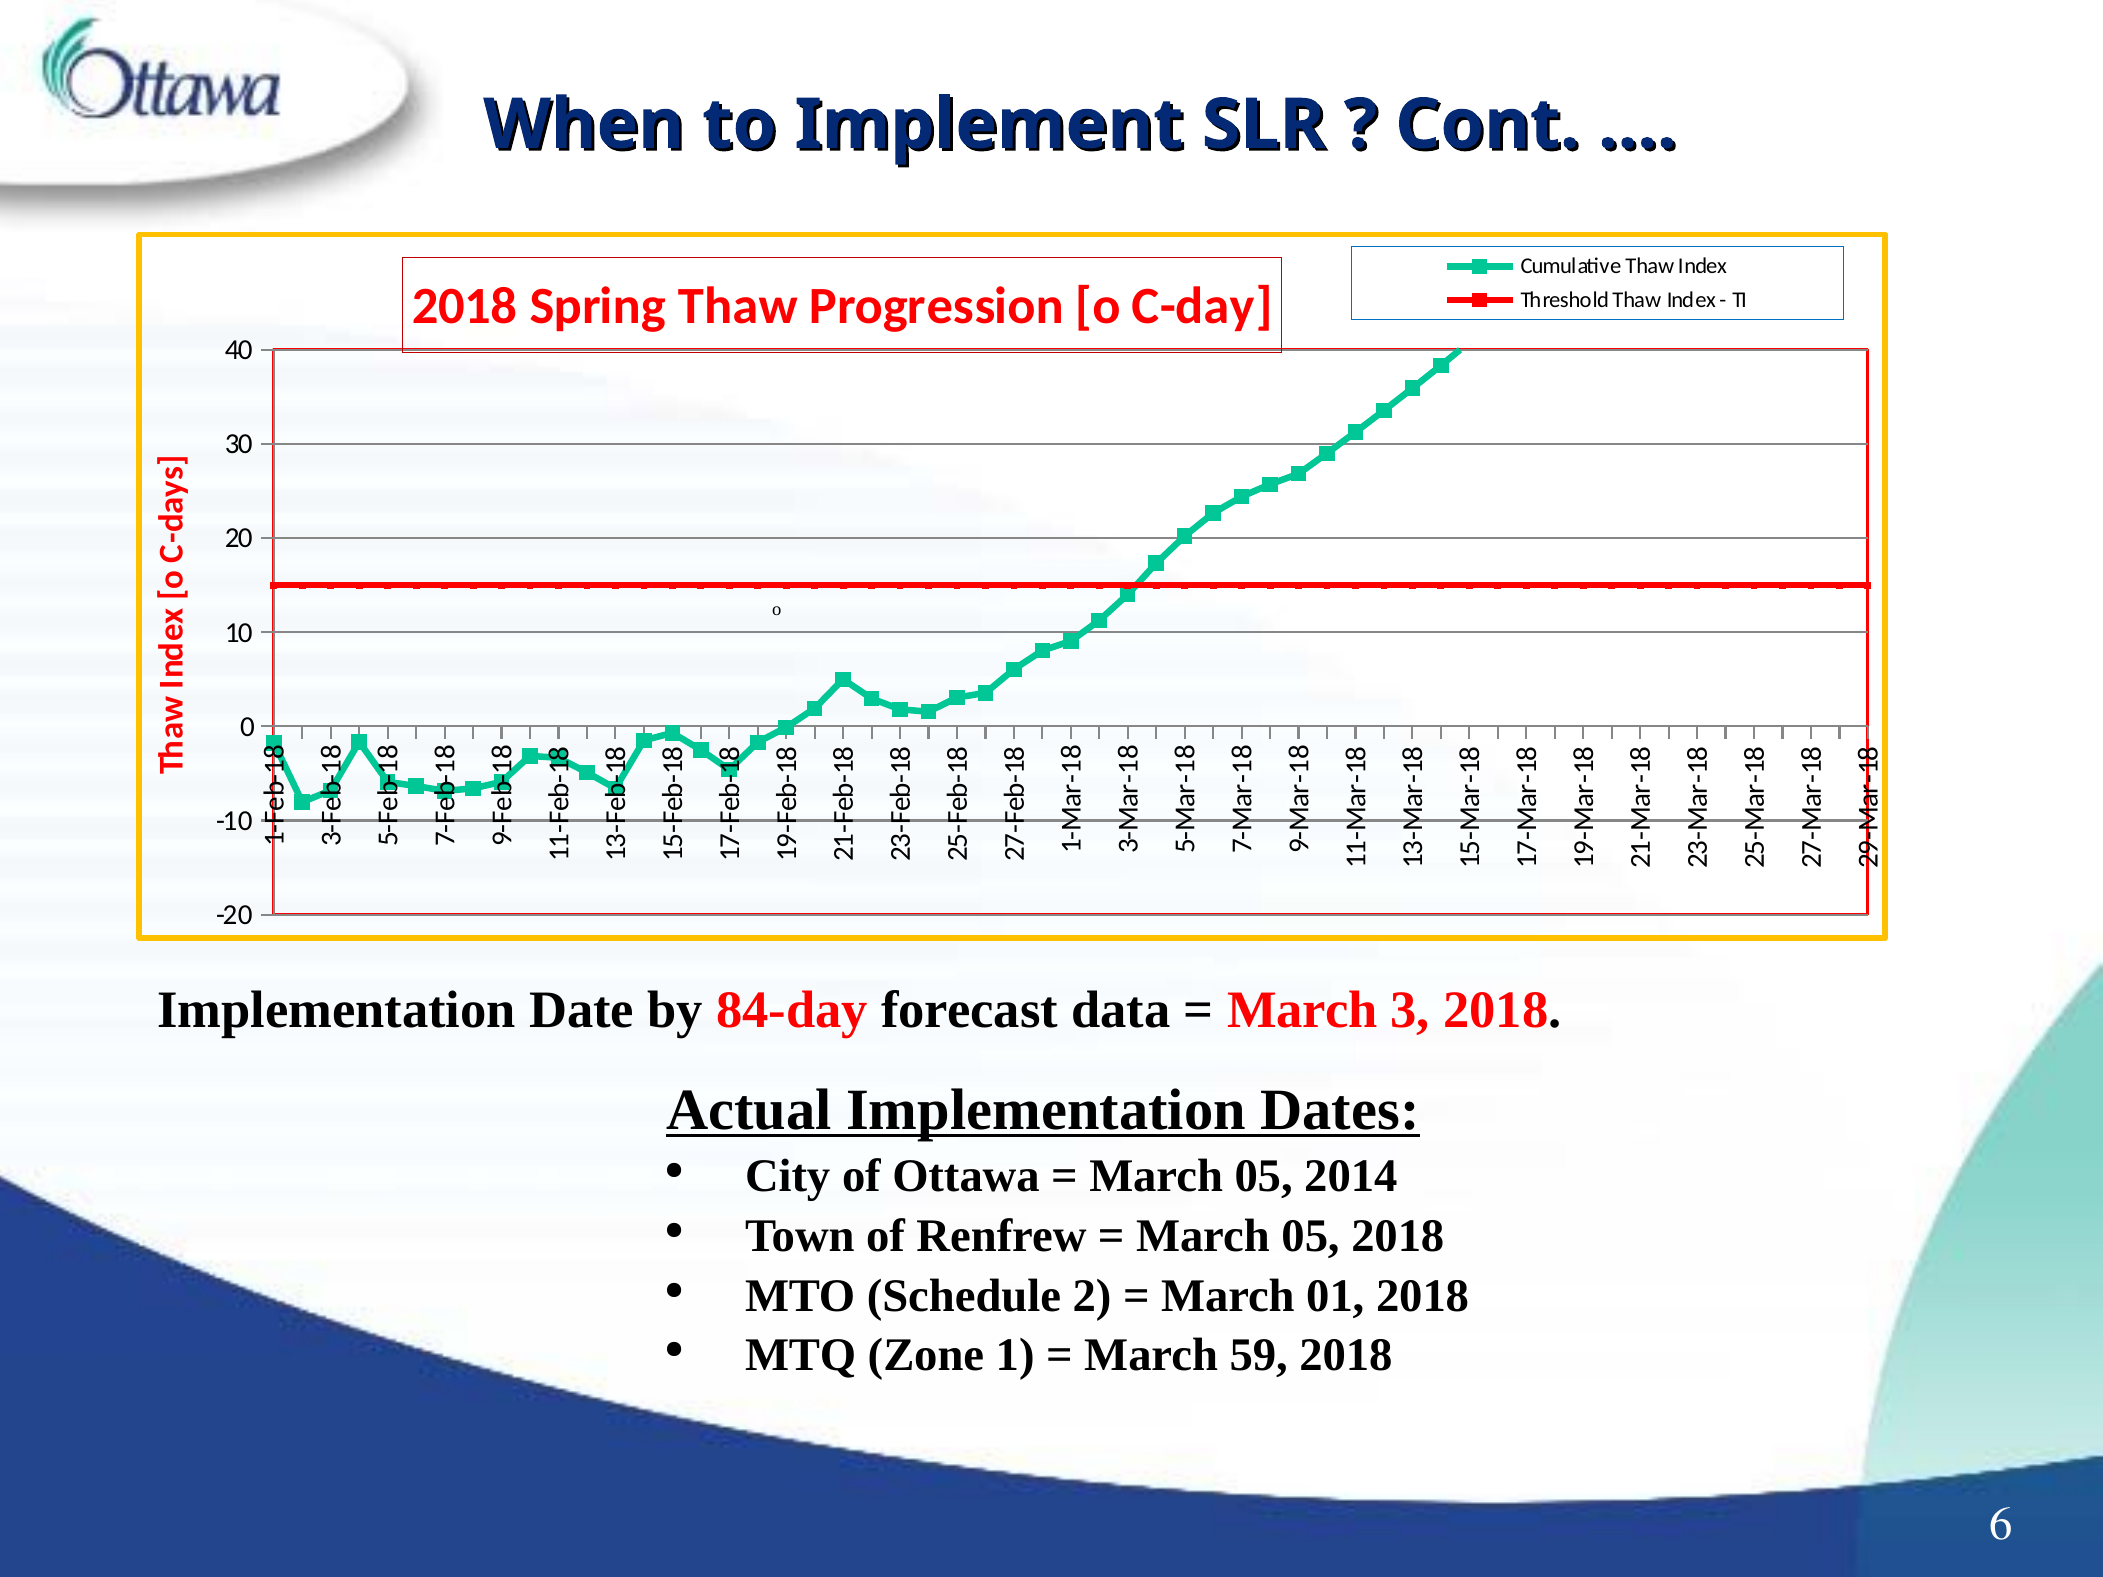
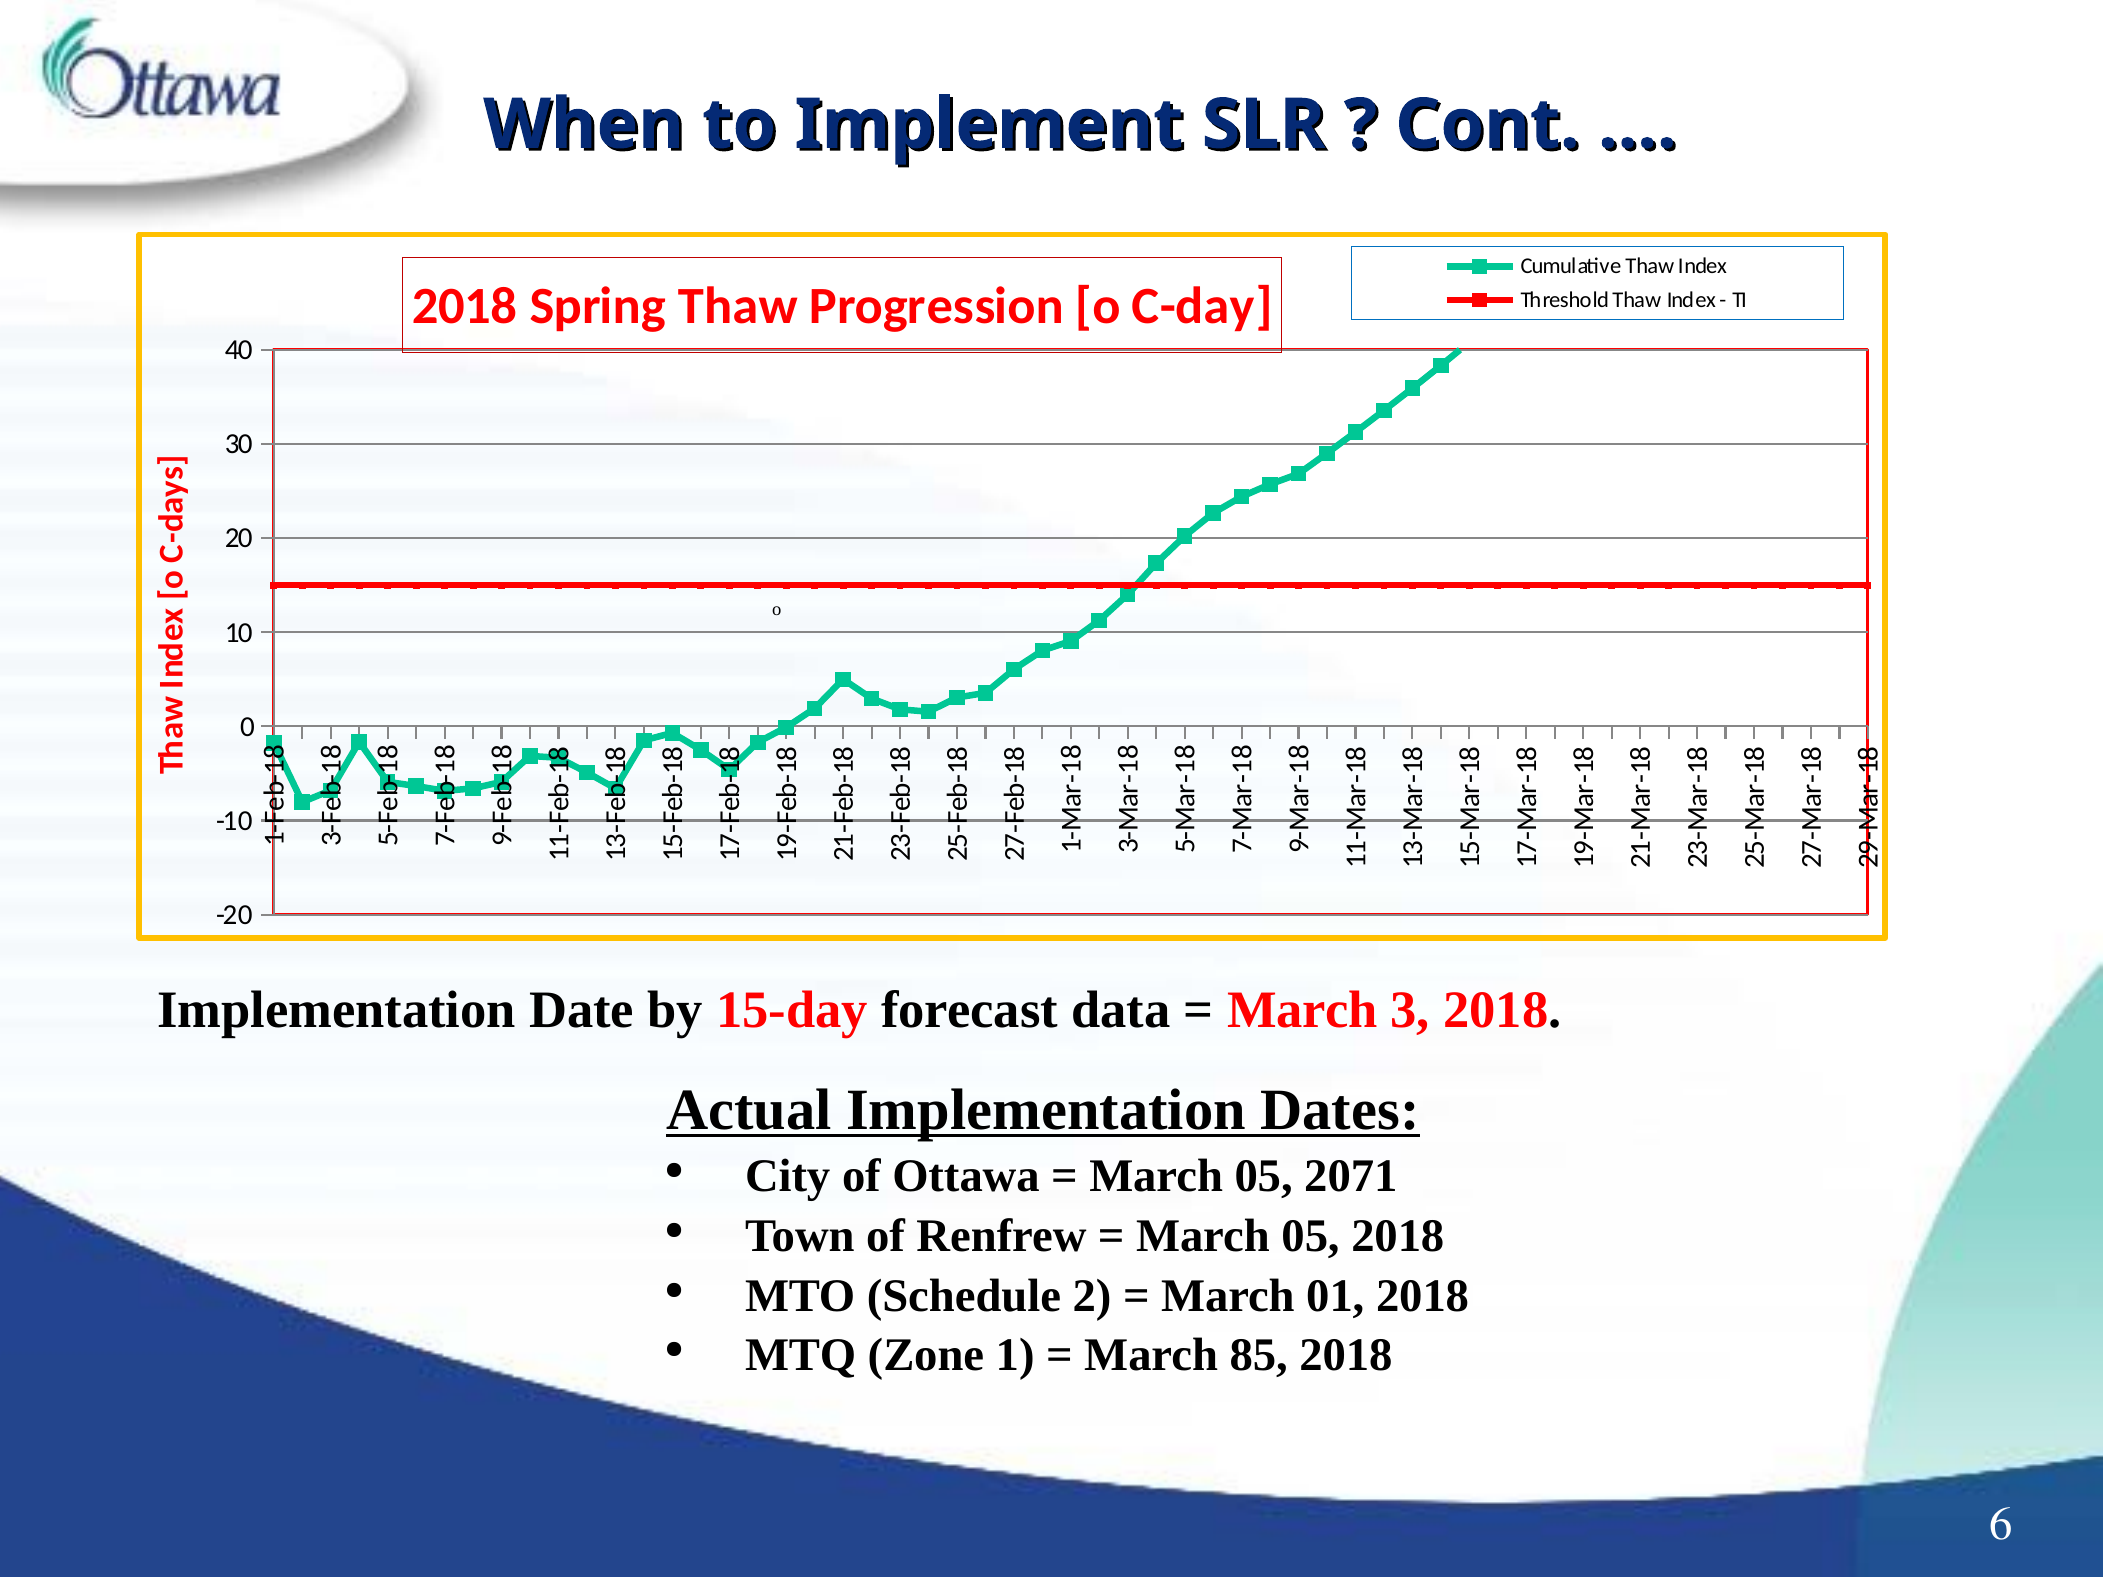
84-day: 84-day -> 15-day (792, 1010)
2014: 2014 -> 2071 (1351, 1176)
59: 59 -> 85 (1259, 1356)
